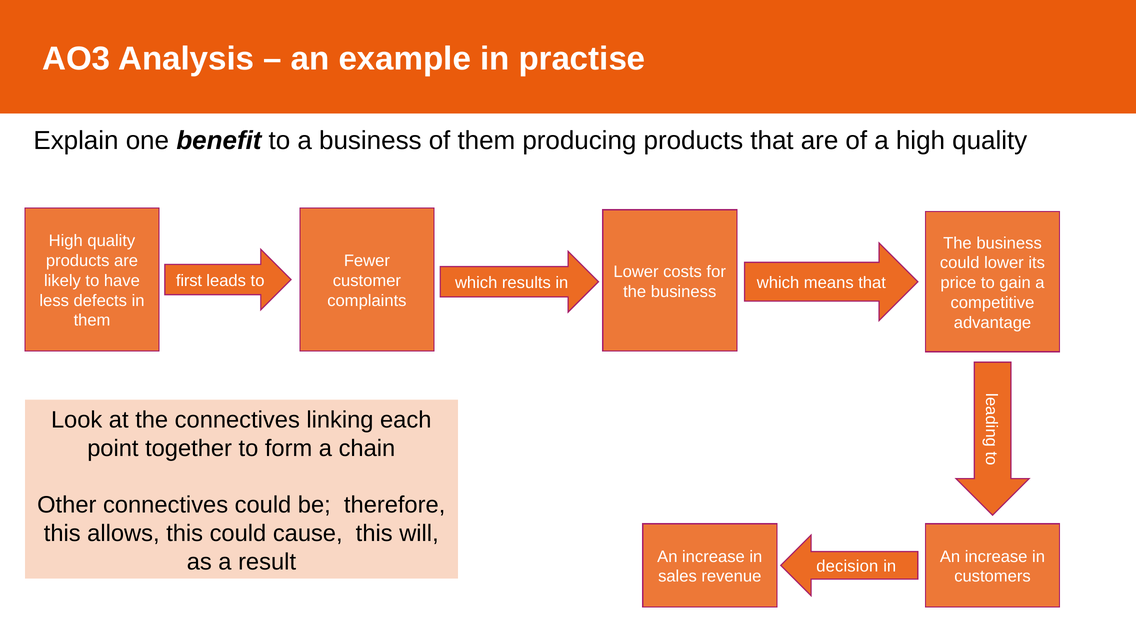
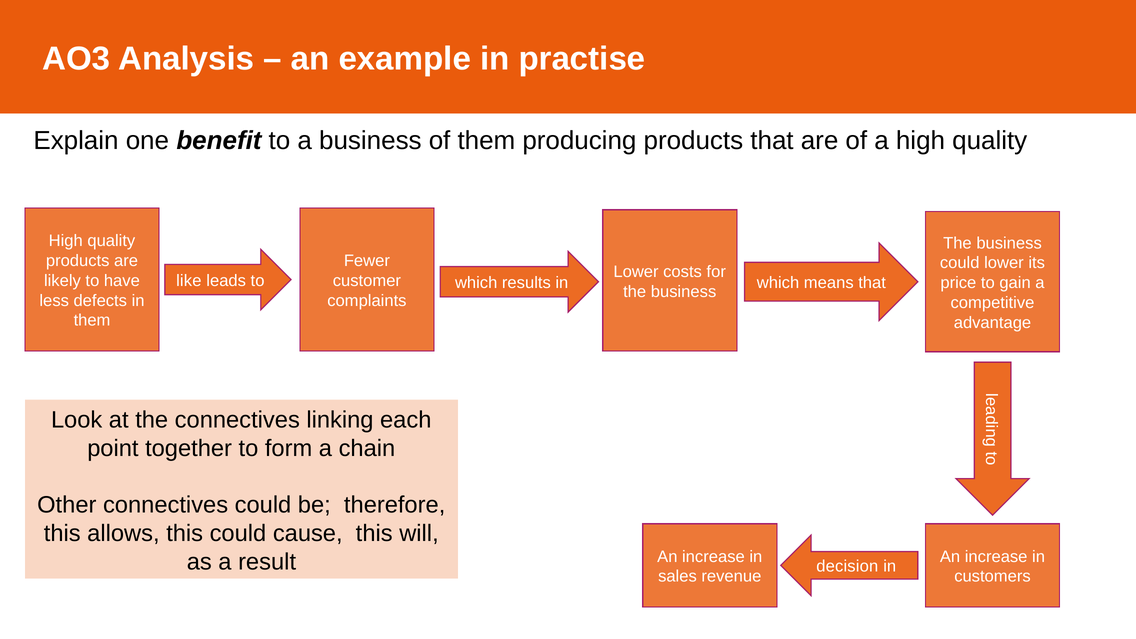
first: first -> like (189, 281)
